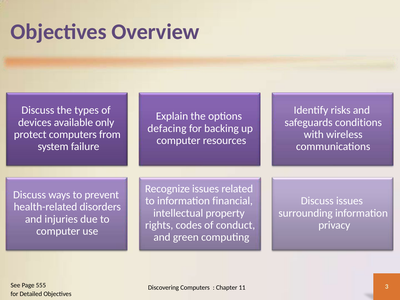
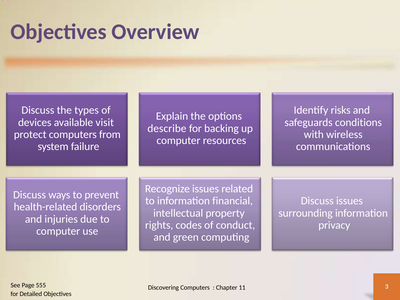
only: only -> visit (105, 122)
defacing: defacing -> describe (167, 128)
